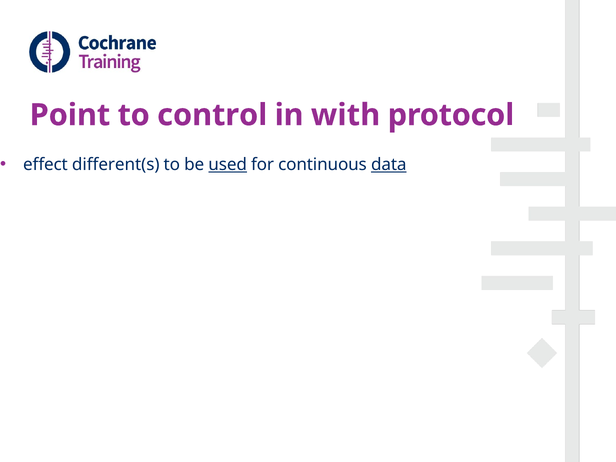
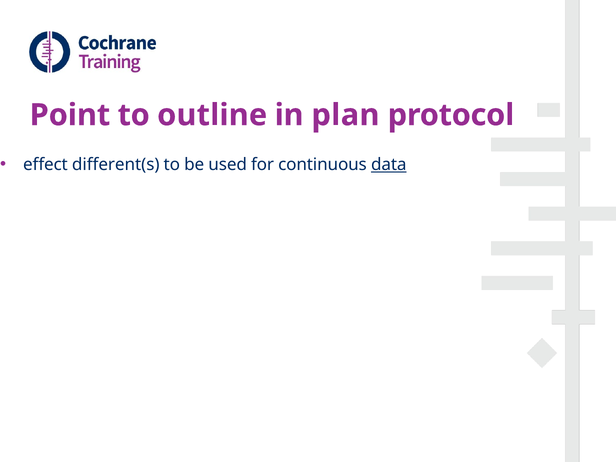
control: control -> outline (212, 115)
with: with -> plan (345, 115)
used underline: present -> none (228, 165)
